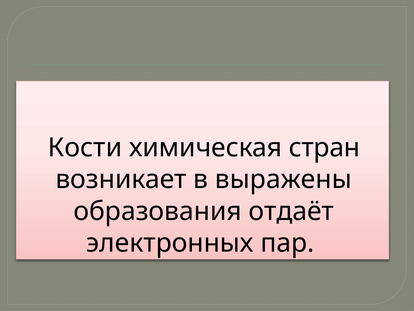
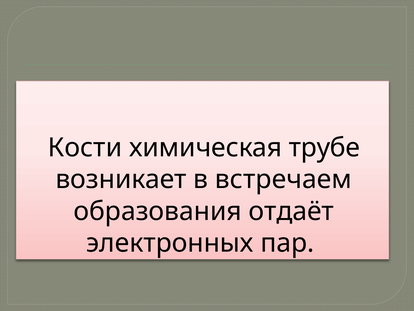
стран: стран -> трубе (324, 148)
выражены: выражены -> встречаем (283, 179)
